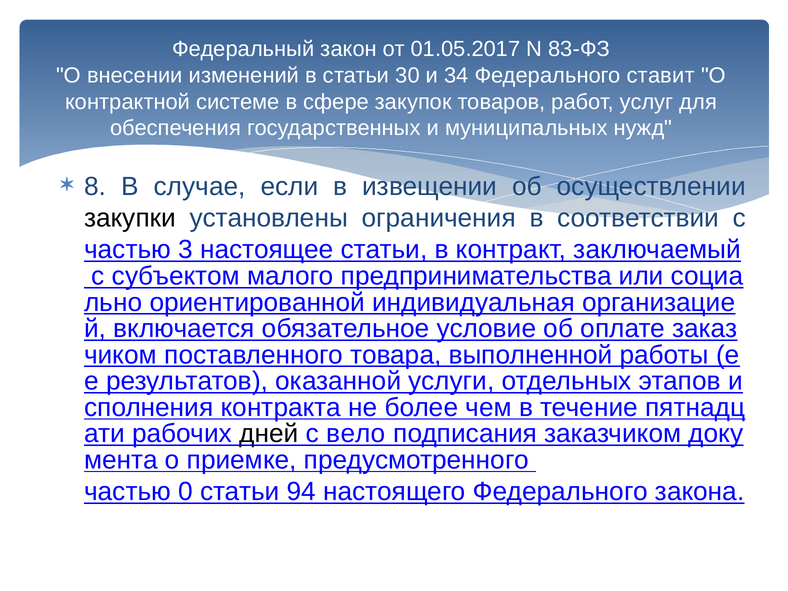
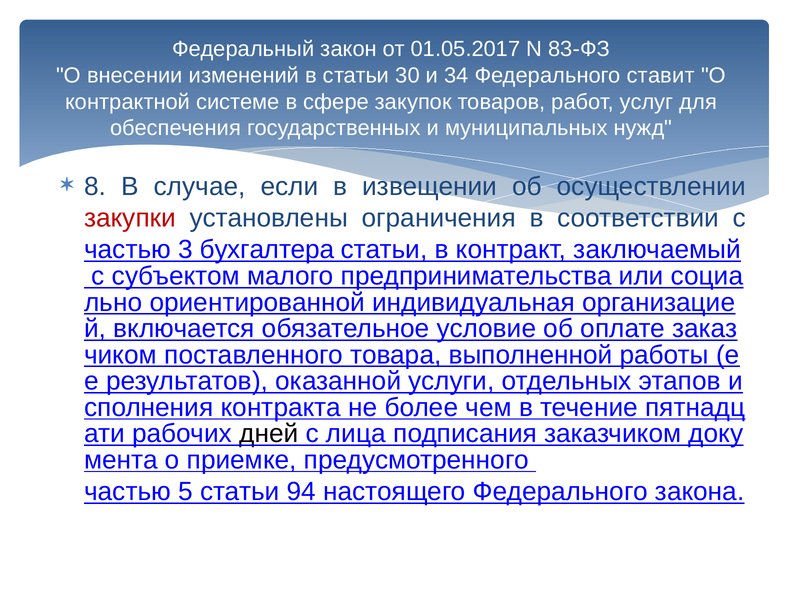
закупки colour: black -> red (130, 218)
настоящее: настоящее -> бухгалтера (267, 250)
вело: вело -> лица (356, 434)
0: 0 -> 5 (186, 492)
